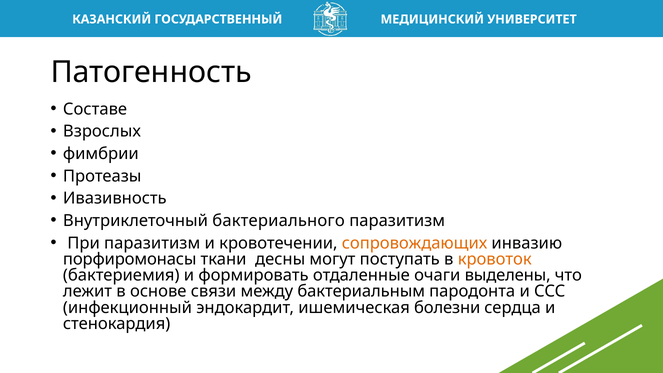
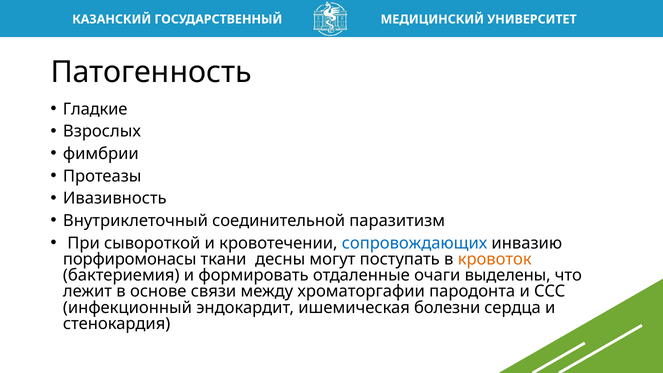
Составе: Составе -> Гладкие (95, 109)
бактериального: бактериального -> соединительной (279, 221)
При паразитизм: паразитизм -> сывороткой (152, 243)
сопровождающих colour: orange -> blue (415, 243)
бактериальным: бактериальным -> хроматоргафии (361, 291)
